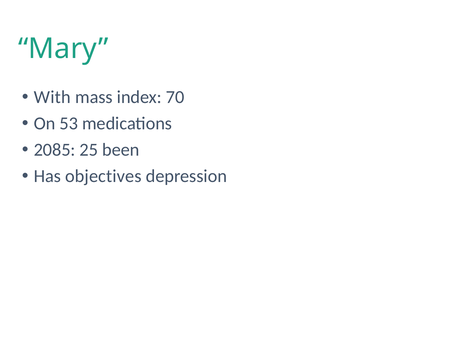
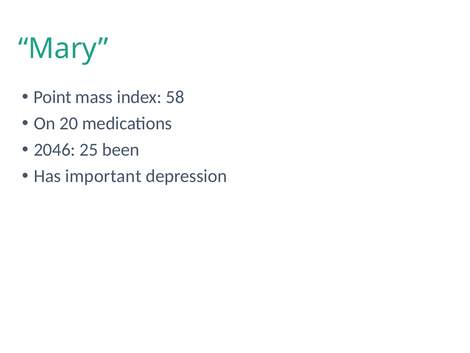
With: With -> Point (52, 97)
70: 70 -> 58 (175, 97)
53: 53 -> 20 (69, 123)
2085: 2085 -> 2046 (55, 150)
objectives: objectives -> important (103, 176)
